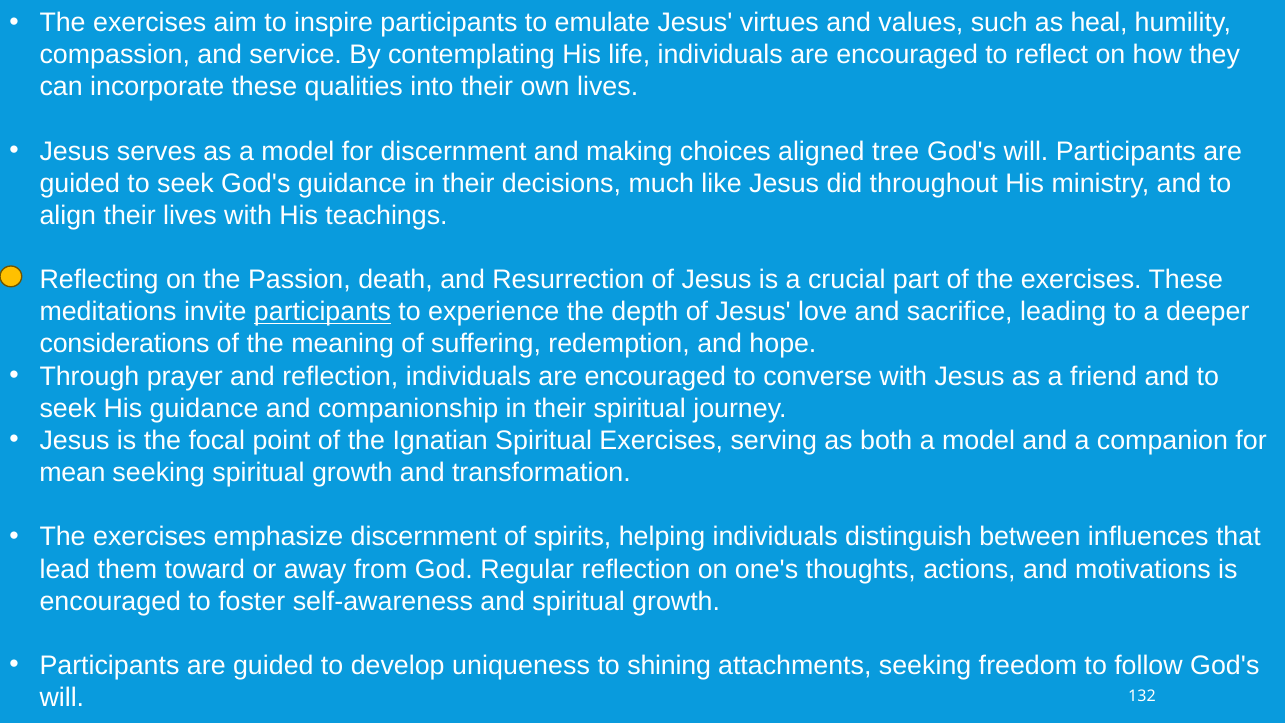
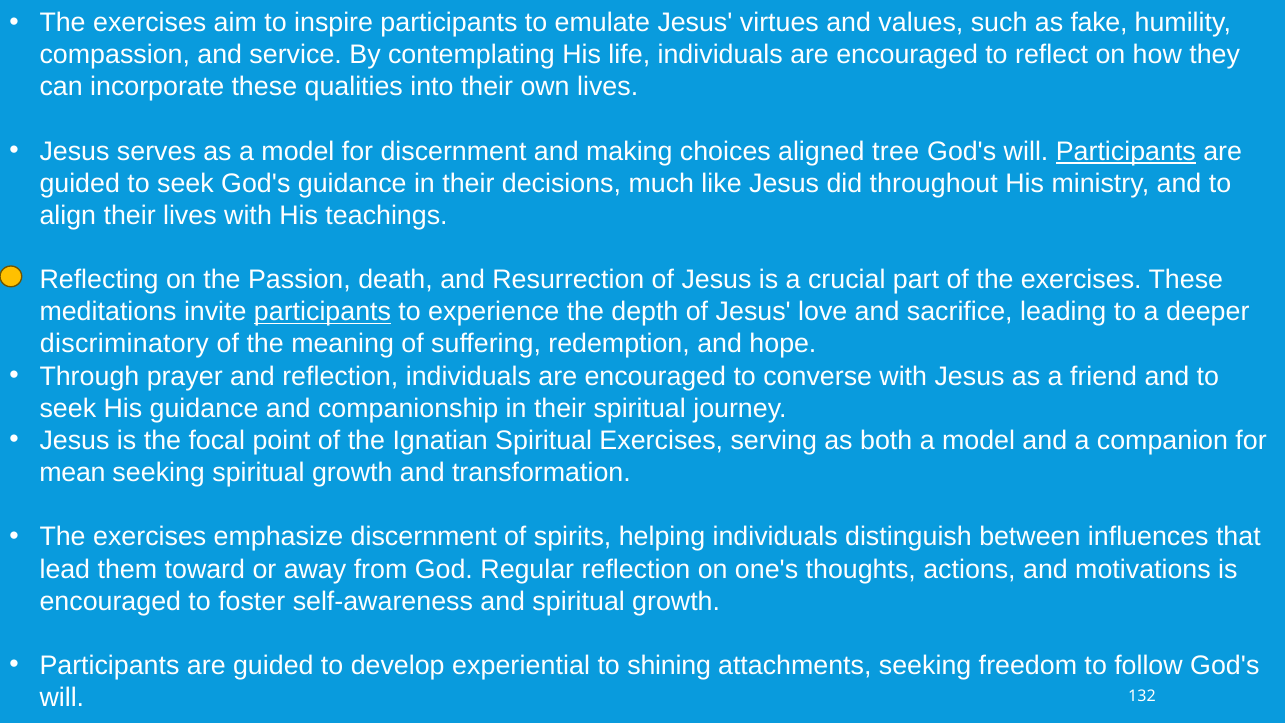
heal: heal -> fake (1099, 23)
Participants underline: none -> present (1126, 151)
considerations: considerations -> discriminatory (124, 344)
uniqueness: uniqueness -> experiential (521, 665)
